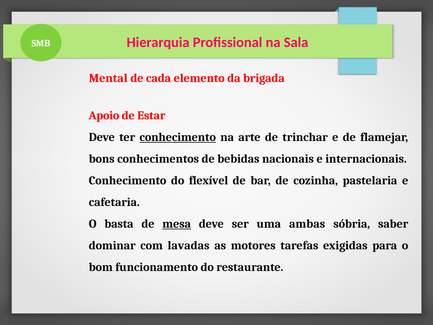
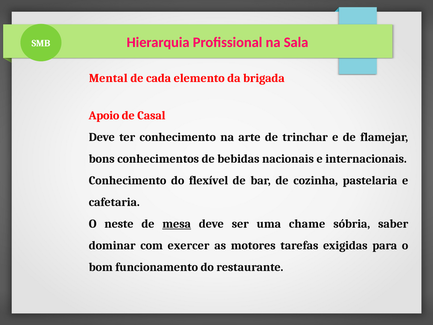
Estar: Estar -> Casal (151, 115)
conhecimento underline: present -> none (178, 137)
basta: basta -> neste (119, 224)
ambas: ambas -> chame (307, 224)
lavadas: lavadas -> exercer (189, 245)
